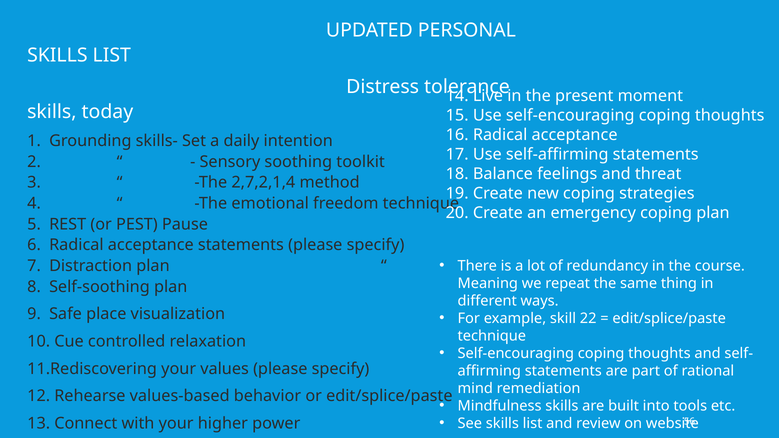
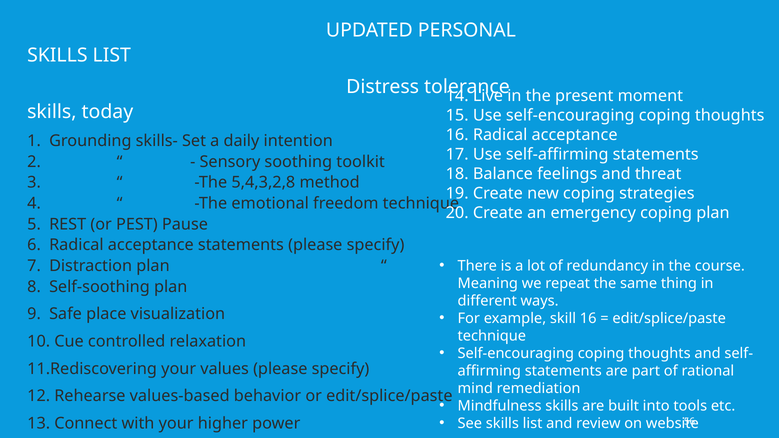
2,7,2,1,4: 2,7,2,1,4 -> 5,4,3,2,8 (263, 183)
skill 22: 22 -> 16 (588, 318)
